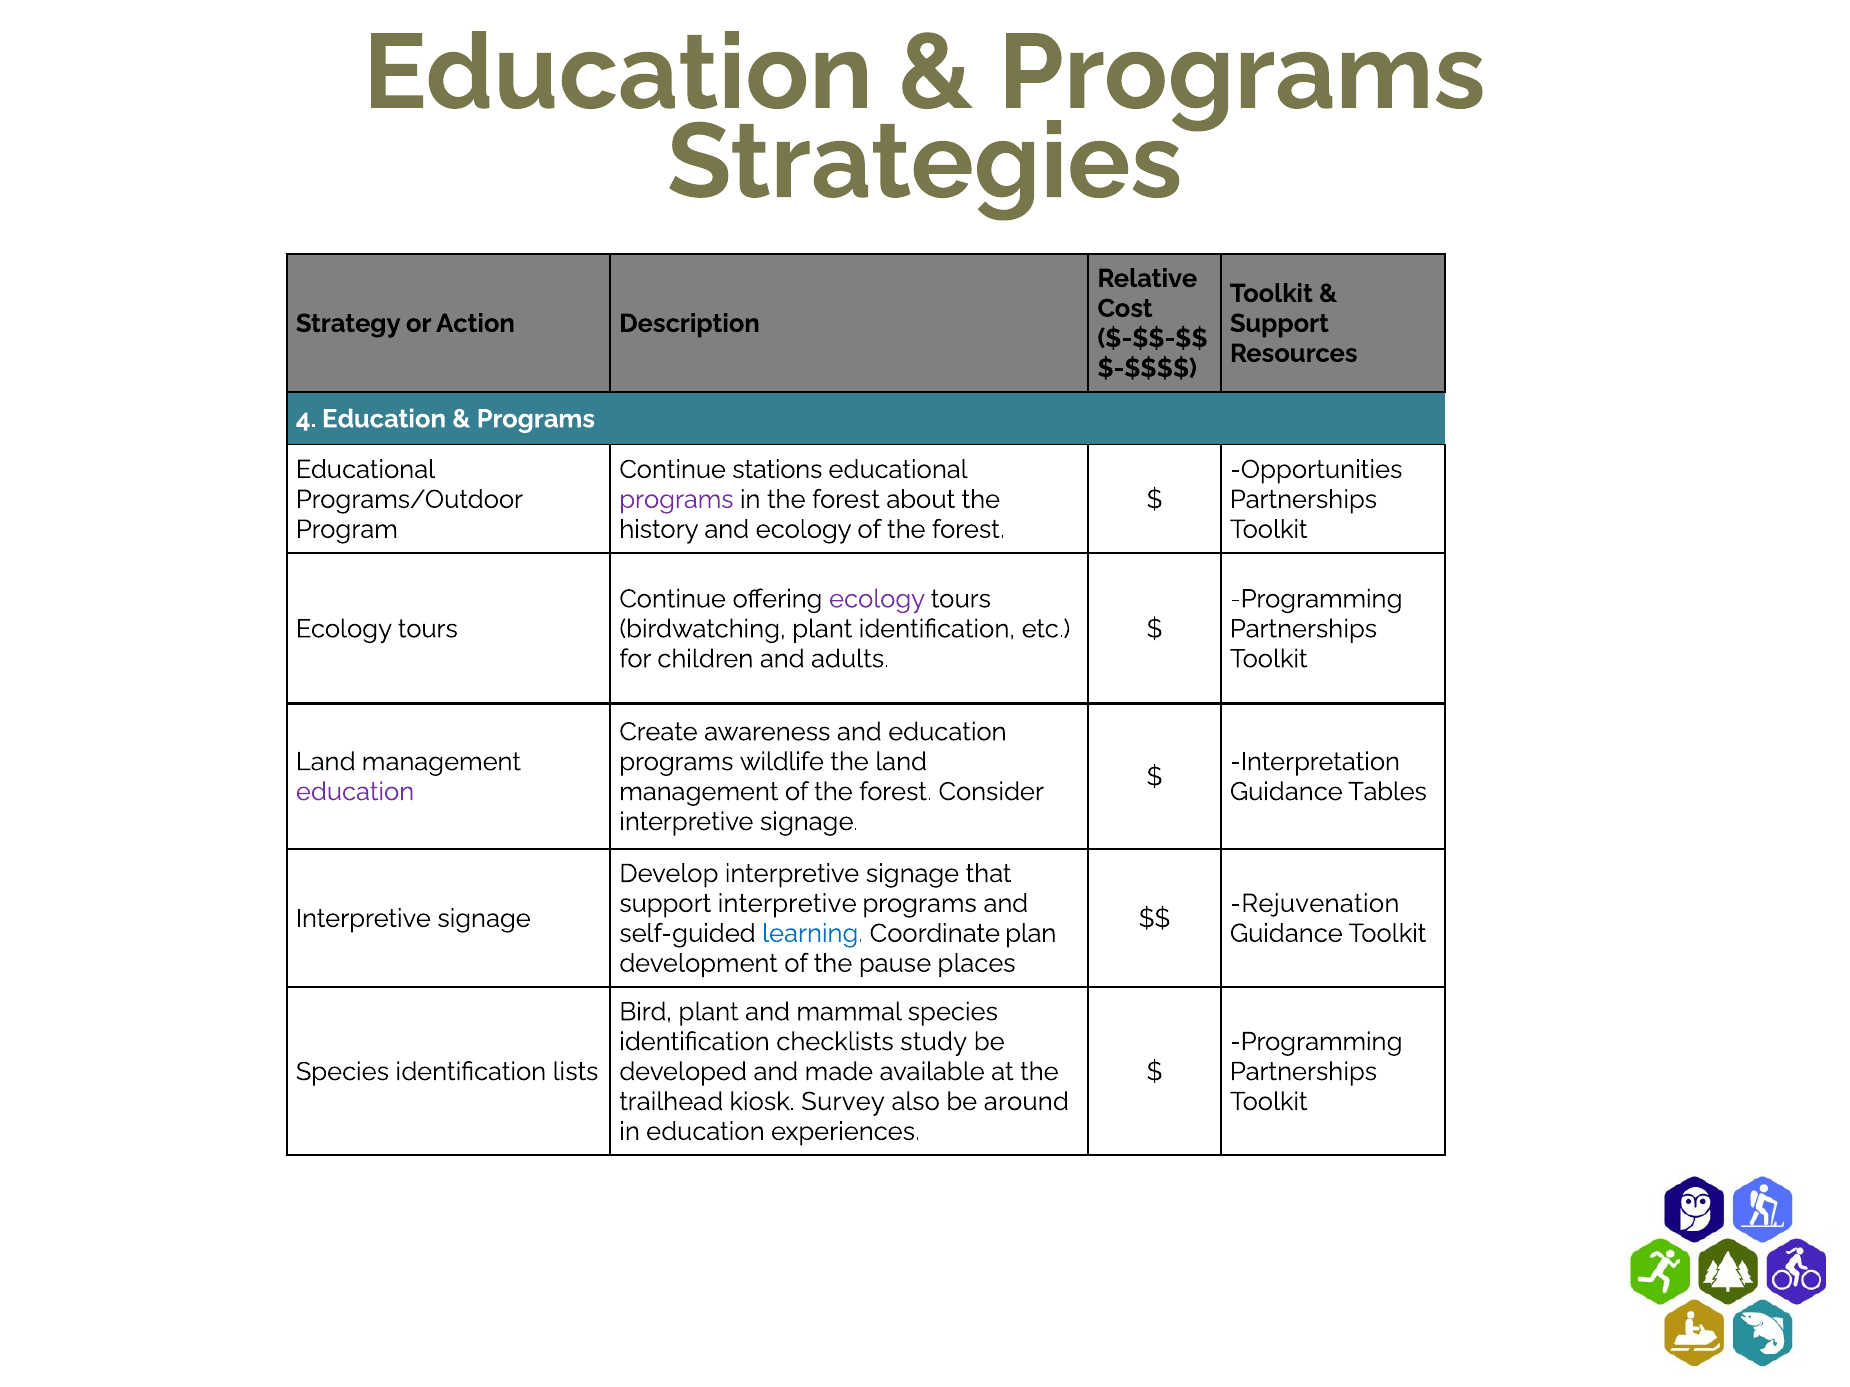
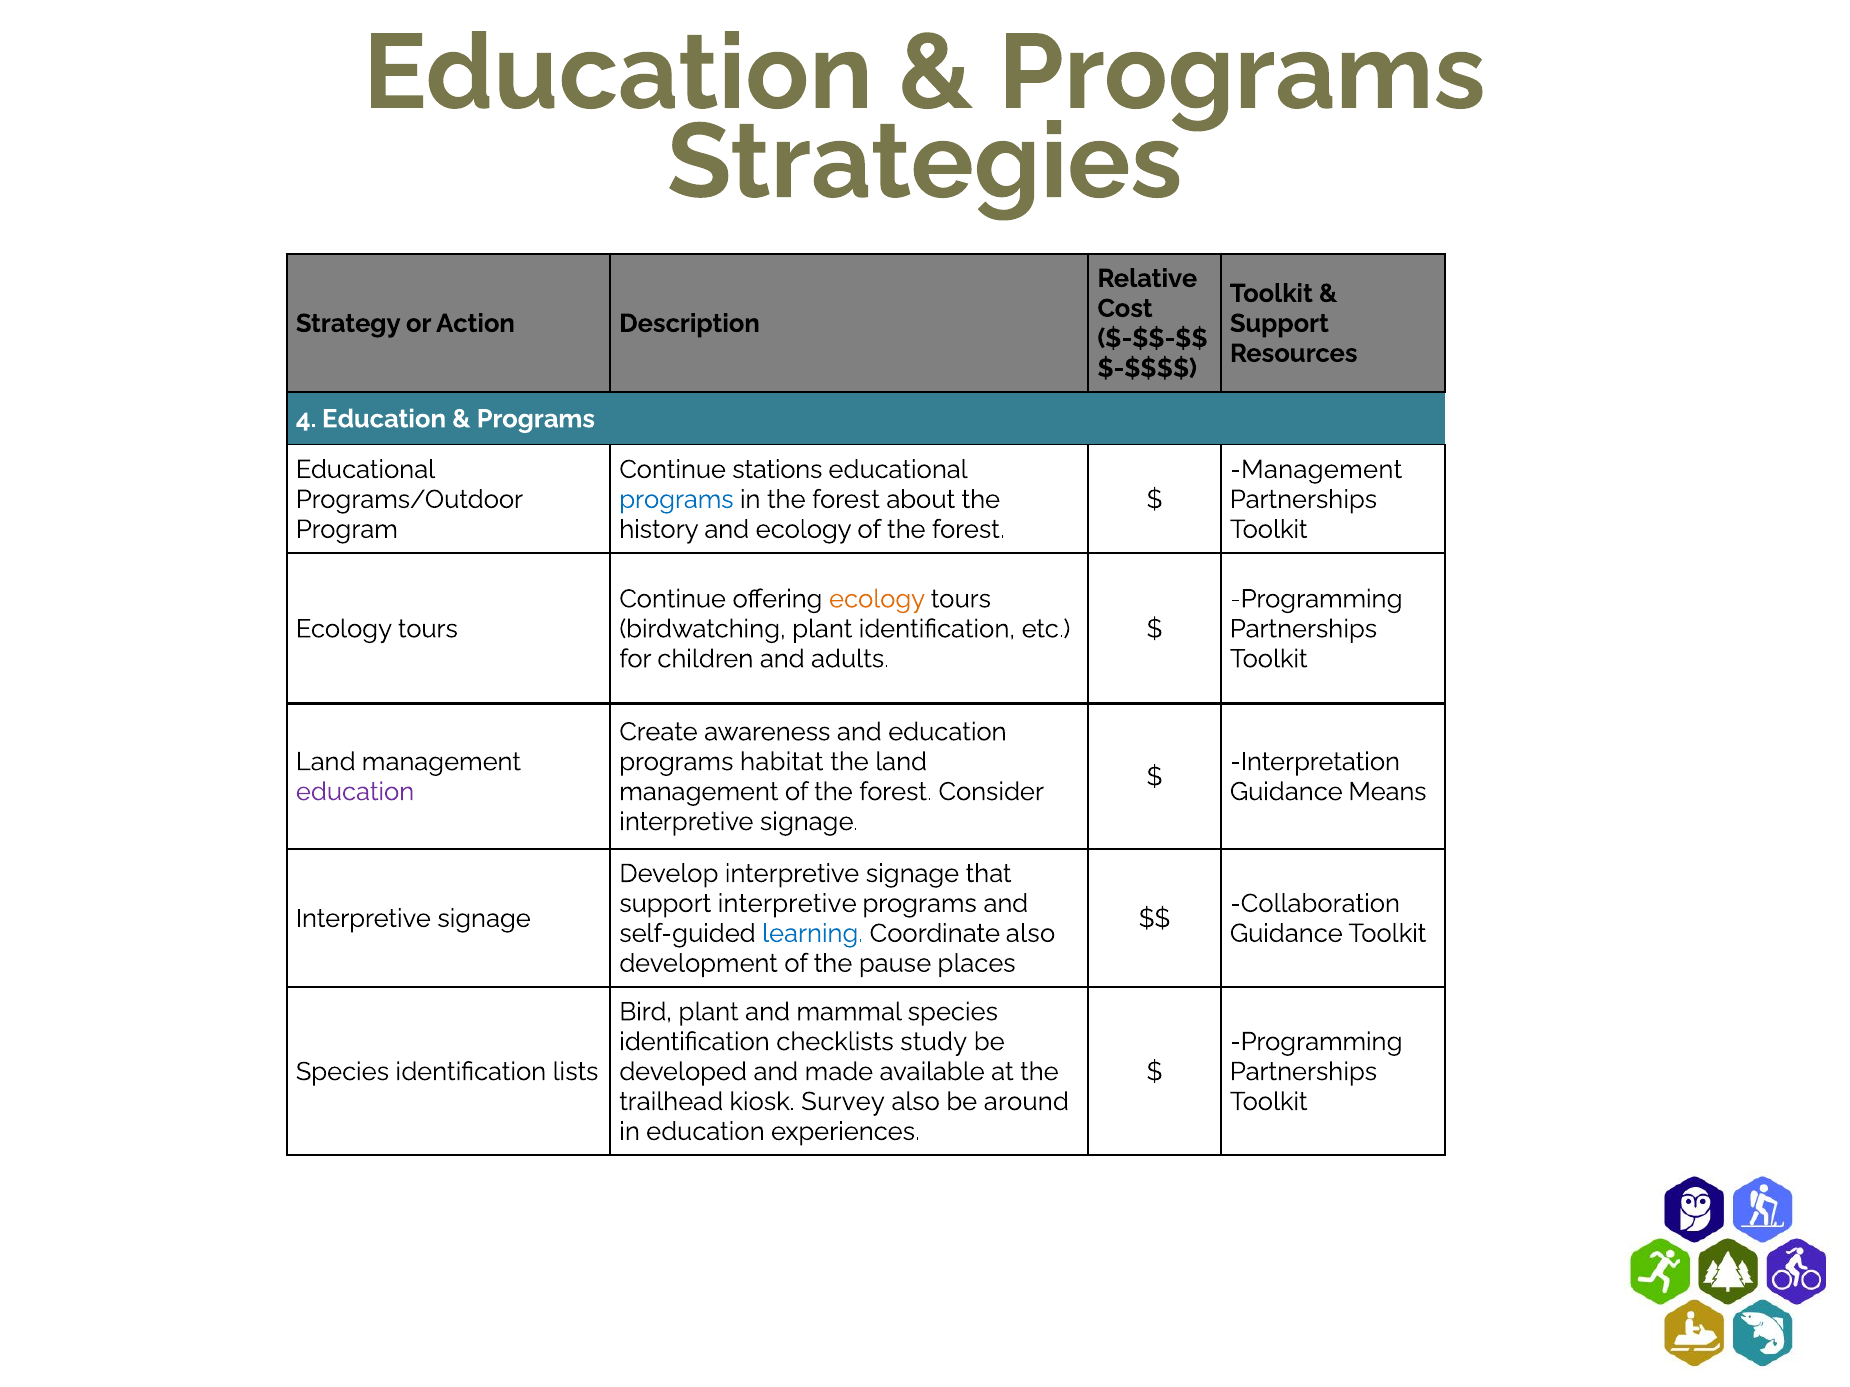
Opportunities: Opportunities -> Management (1316, 470)
programs colour: purple -> blue (676, 500)
ecology colour: purple -> orange (877, 599)
wildlife: wildlife -> habitat (782, 762)
Tables: Tables -> Means (1387, 792)
Rejuvenation: Rejuvenation -> Collaboration (1315, 904)
Coordinate plan: plan -> also (1031, 934)
